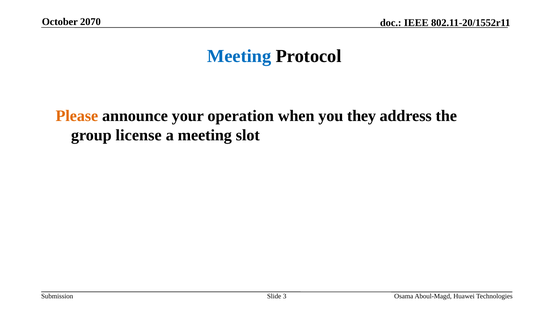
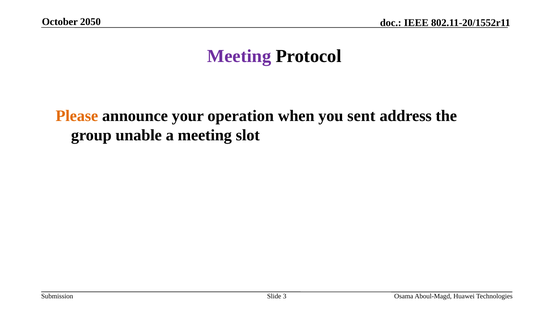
2070: 2070 -> 2050 (90, 22)
Meeting colour: blue -> purple (239, 56)
they: they -> sent (361, 116)
license: license -> unable (139, 135)
